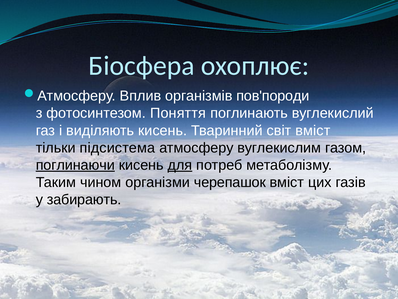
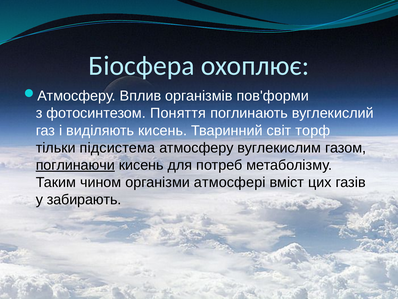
пов'породи: пов'породи -> пов'форми (273, 96)
світ вміст: вміст -> торф (313, 130)
для underline: present -> none (180, 165)
черепашок: черепашок -> атмосфері (230, 182)
